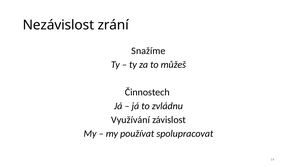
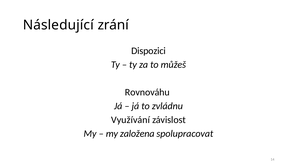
Nezávislost: Nezávislost -> Následující (58, 25)
Snažíme: Snažíme -> Dispozici (149, 51)
Činnostech: Činnostech -> Rovnováhu (147, 92)
používat: používat -> založena (137, 134)
